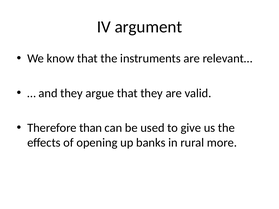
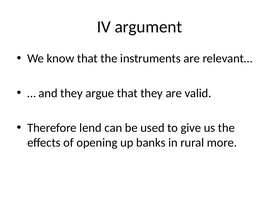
than: than -> lend (91, 128)
